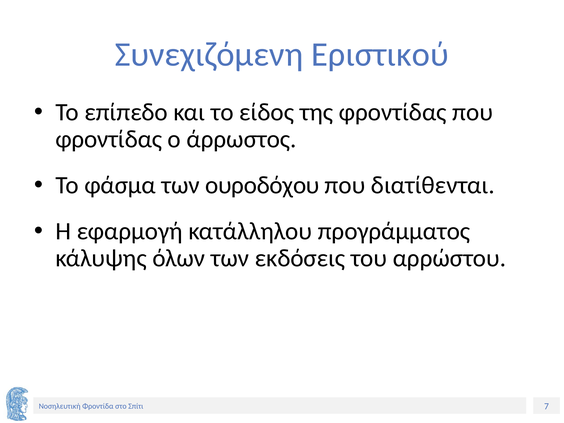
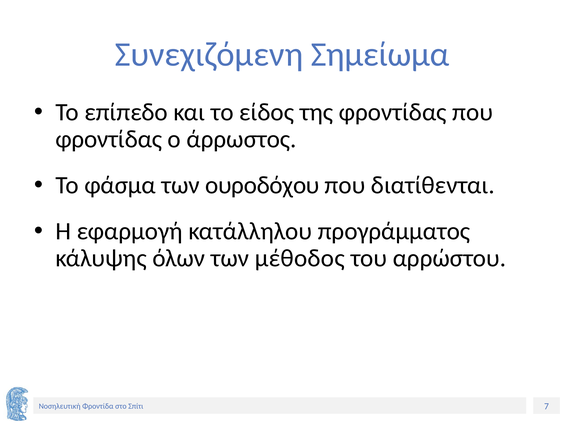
Εριστικού: Εριστικού -> Σημείωμα (380, 55)
εκδόσεις: εκδόσεις -> μέθοδος (300, 258)
